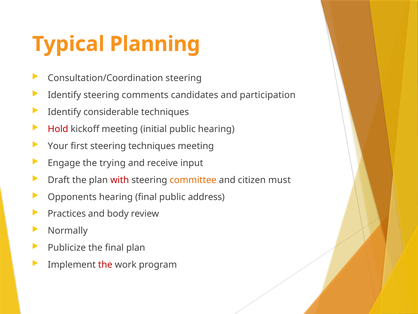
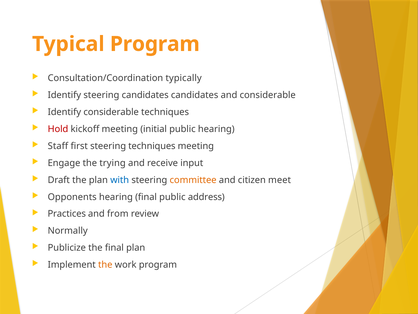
Typical Planning: Planning -> Program (155, 44)
Consultation/Coordination steering: steering -> typically (184, 78)
steering comments: comments -> candidates (145, 95)
and participation: participation -> considerable (268, 95)
Your: Your -> Staff (58, 146)
with colour: red -> blue (120, 180)
must: must -> meet (280, 180)
body: body -> from (118, 214)
the colour: red -> orange (105, 264)
